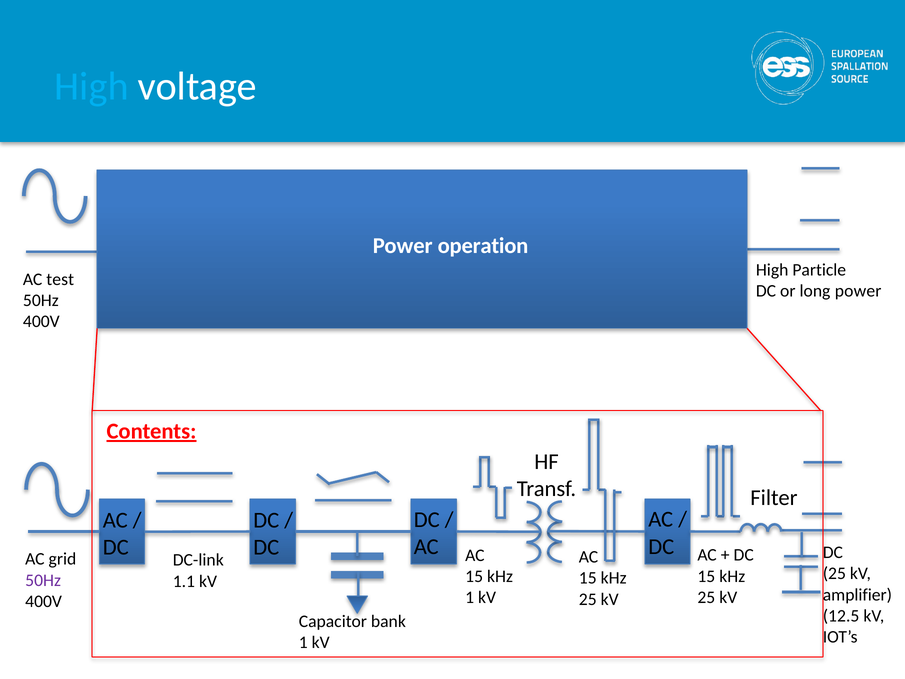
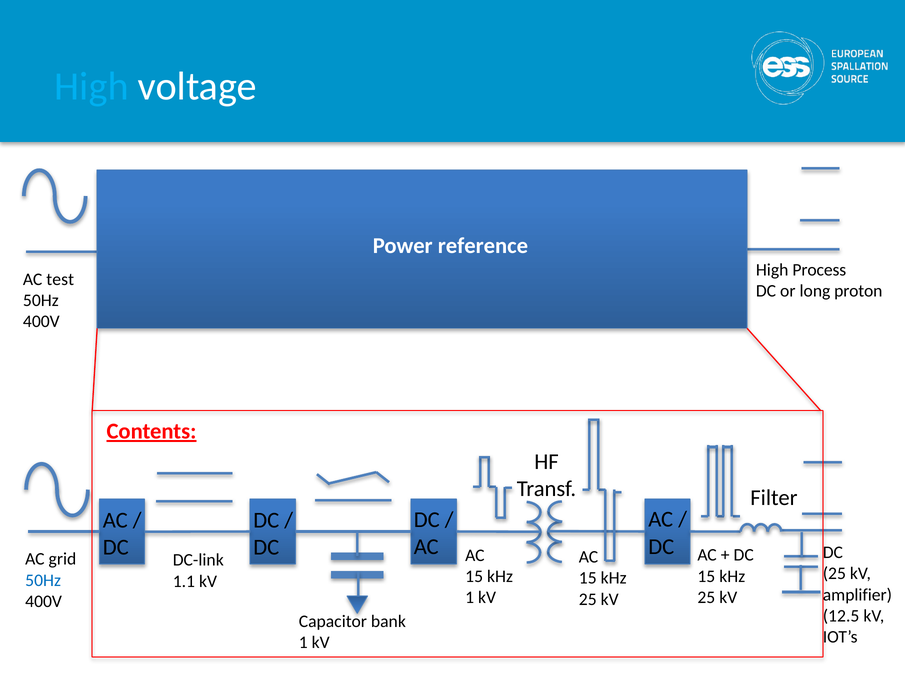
operation: operation -> reference (483, 246)
Particle: Particle -> Process (819, 270)
long power: power -> proton (858, 291)
50Hz colour: purple -> blue (43, 580)
